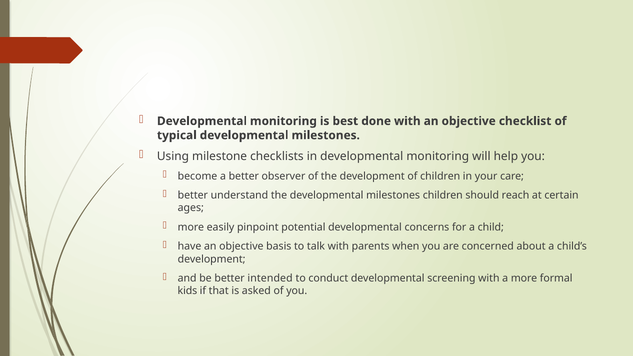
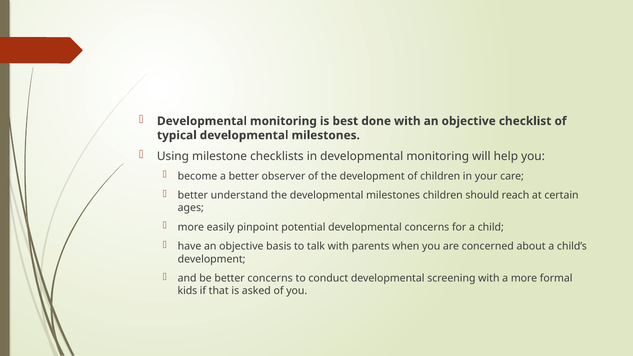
better intended: intended -> concerns (270, 278)
